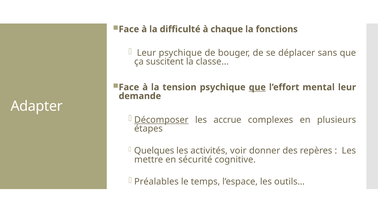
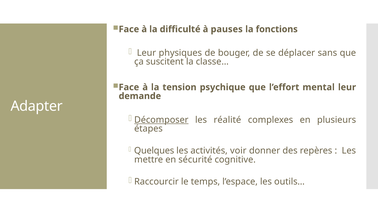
chaque: chaque -> pauses (227, 29)
Leur psychique: psychique -> physiques (180, 53)
que underline: present -> none (257, 87)
accrue: accrue -> réalité (227, 120)
Préalables: Préalables -> Raccourcir (156, 181)
